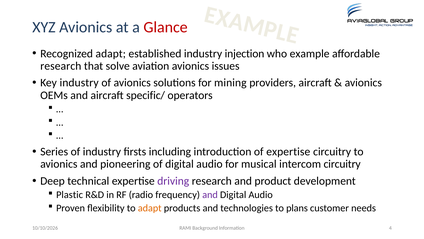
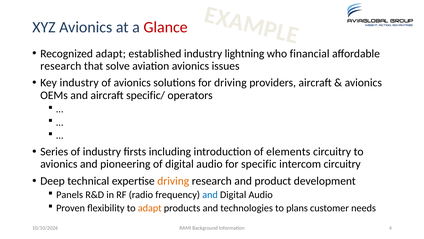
injection: injection -> lightning (245, 53)
example: example -> financial (310, 53)
for mining: mining -> driving (230, 83)
of expertise: expertise -> elements (288, 151)
musical: musical -> specific (259, 164)
driving colour: purple -> orange (173, 181)
Plastic: Plastic -> Panels (70, 194)
and colour: purple -> blue (210, 194)
